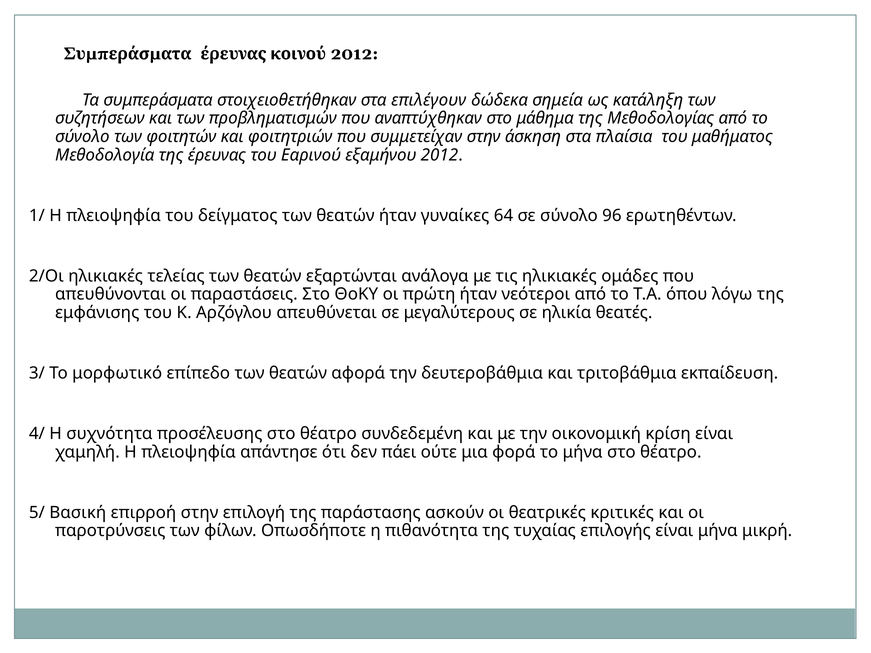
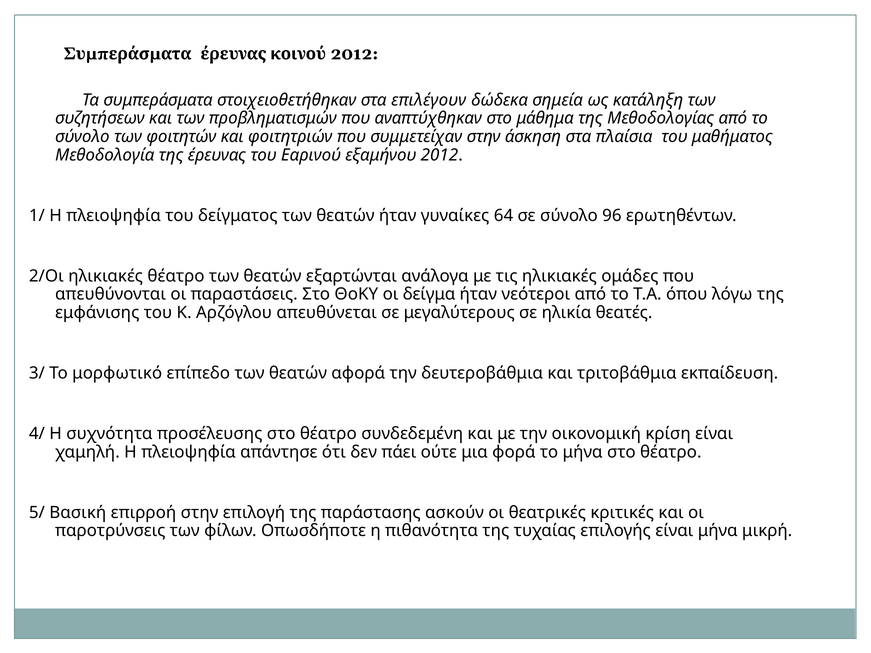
ηλικιακές τελείας: τελείας -> θέατρο (176, 276)
πρώτη: πρώτη -> δείγμα (429, 294)
